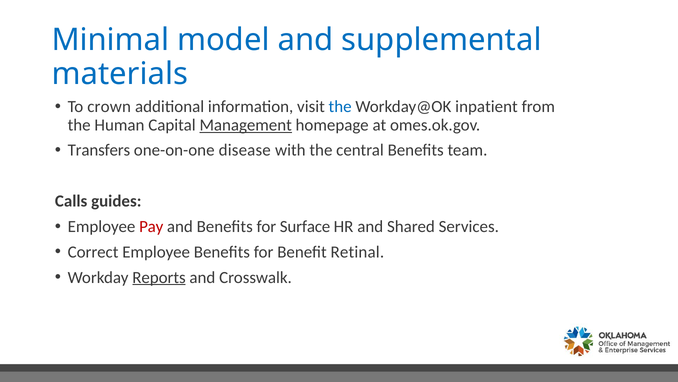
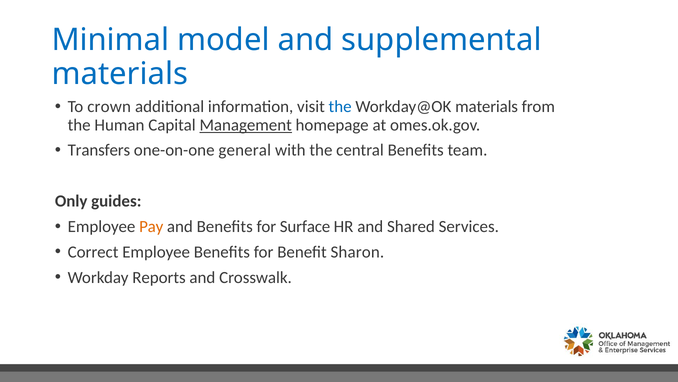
Workday@OK inpatient: inpatient -> materials (487, 106)
disease: disease -> general (245, 150)
Calls: Calls -> Only (71, 201)
Pay colour: red -> orange (151, 226)
Retinal: Retinal -> Sharon (357, 252)
Reports underline: present -> none (159, 277)
